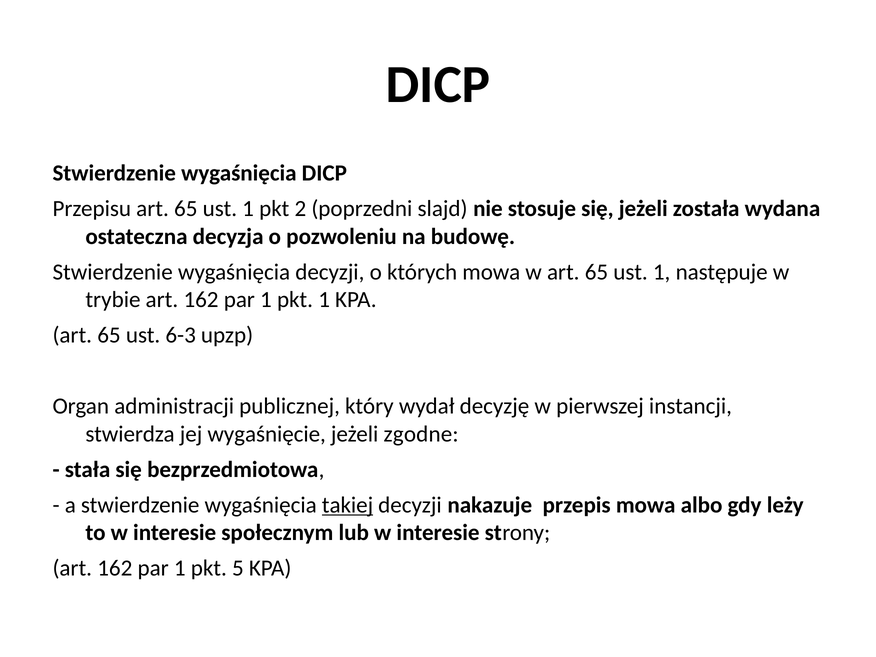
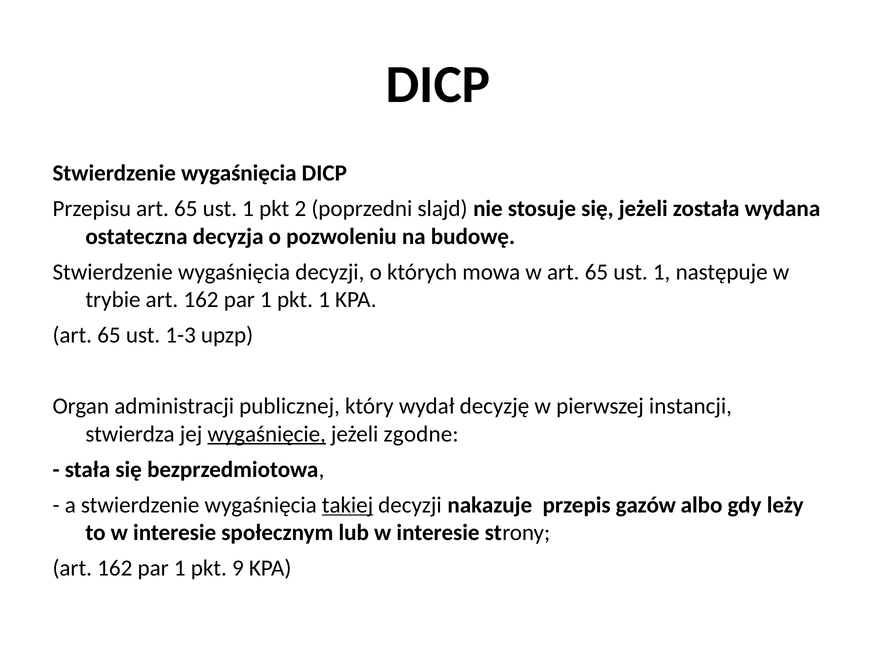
6-3: 6-3 -> 1-3 (181, 335)
wygaśnięcie underline: none -> present (267, 434)
przepis mowa: mowa -> gazów (646, 505)
5: 5 -> 9 (238, 568)
